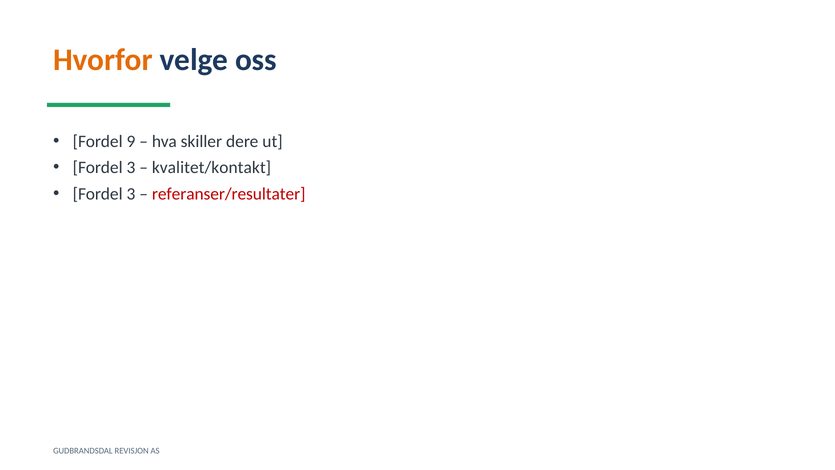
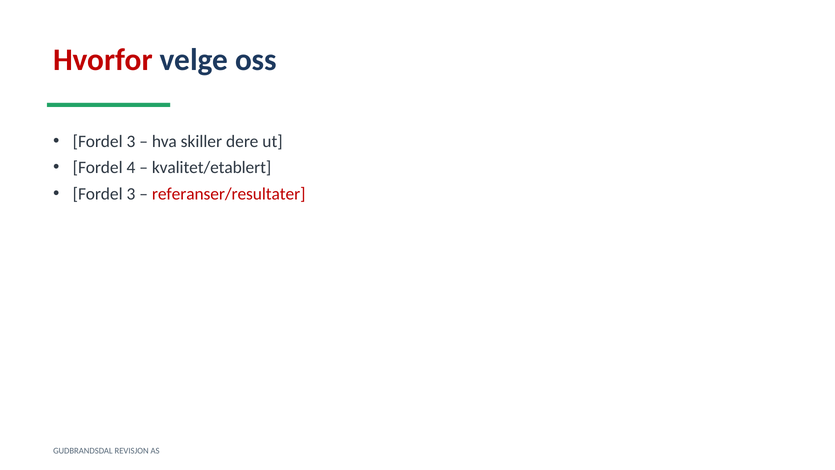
Hvorfor colour: orange -> red (103, 60)
9: 9 -> 3 (131, 141)
3: 3 -> 4 (131, 168)
kvalitet/kontakt: kvalitet/kontakt -> kvalitet/etablert (212, 168)
